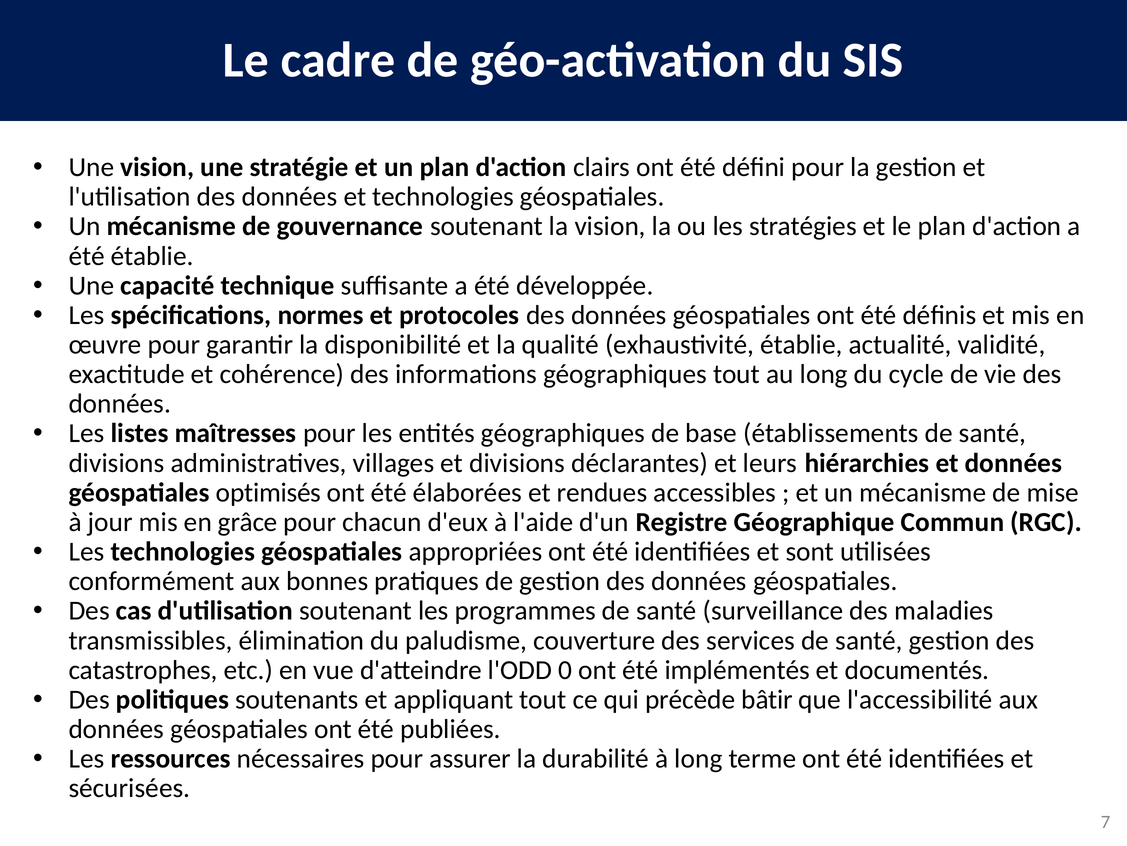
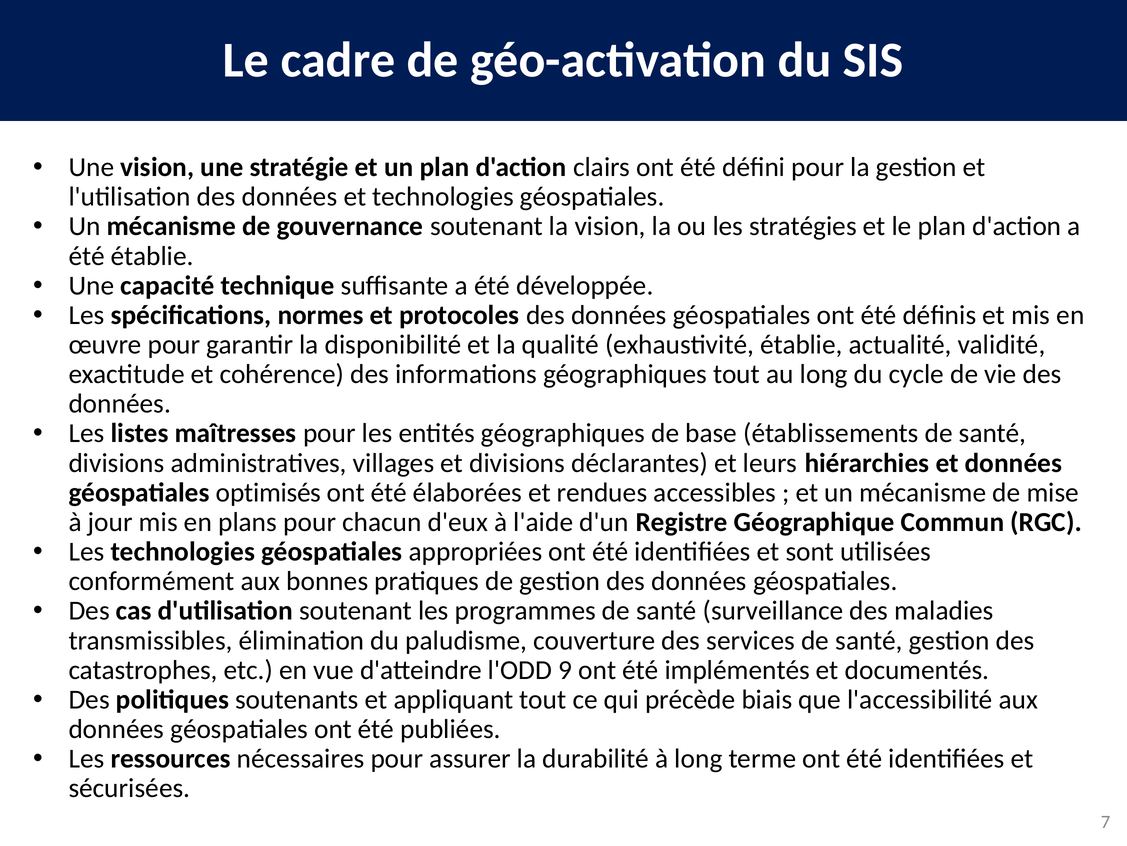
grâce: grâce -> plans (248, 522)
0: 0 -> 9 (565, 669)
bâtir: bâtir -> biais (767, 699)
